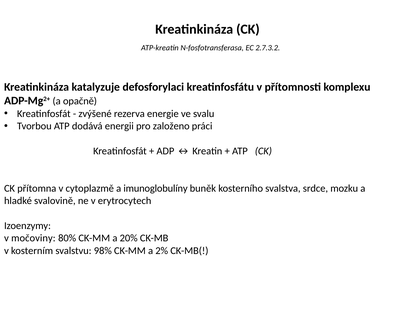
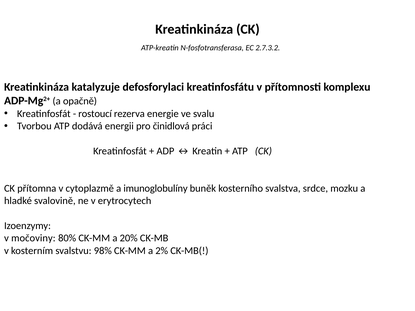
zvýšené: zvýšené -> rostoucí (95, 114)
založeno: založeno -> činidlová (171, 126)
